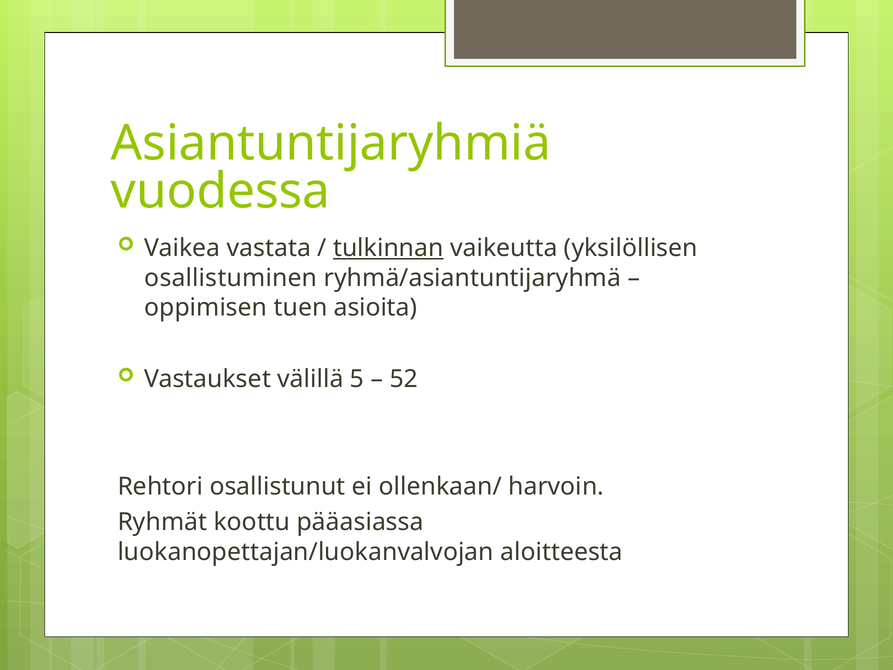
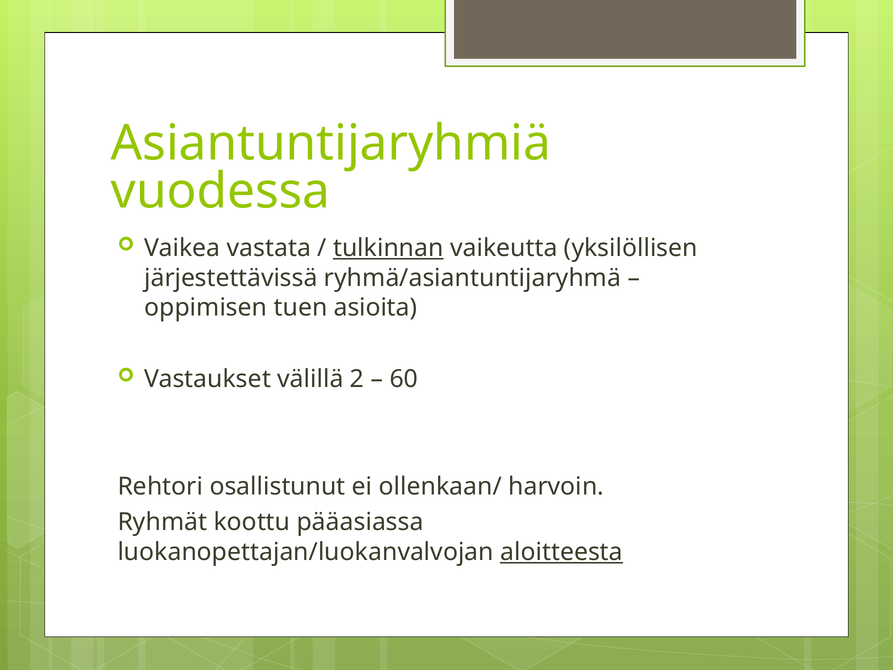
osallistuminen: osallistuminen -> järjestettävissä (231, 278)
5: 5 -> 2 (357, 379)
52: 52 -> 60 (404, 379)
aloitteesta underline: none -> present (562, 552)
